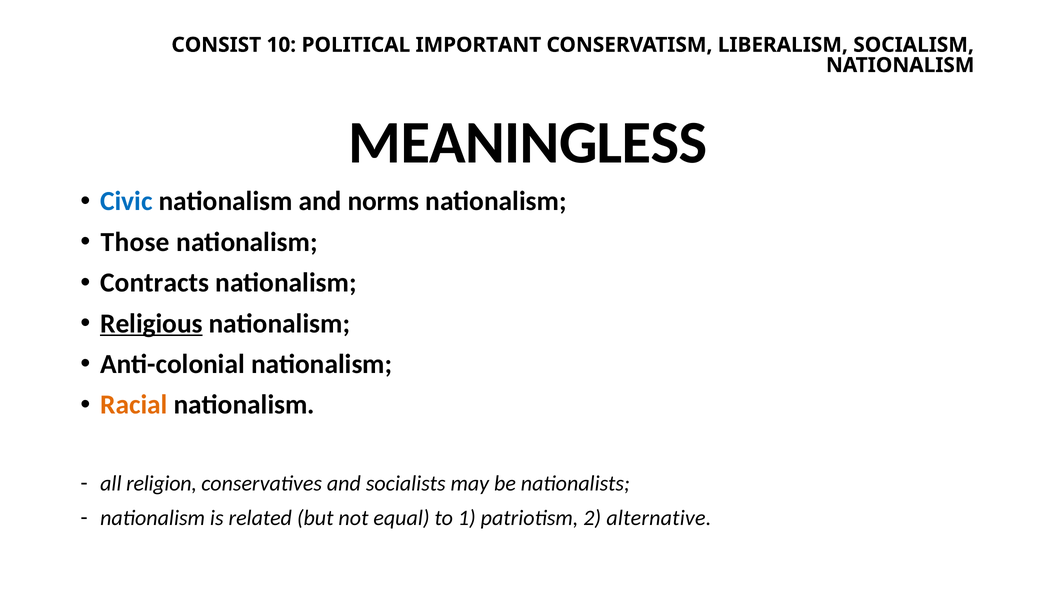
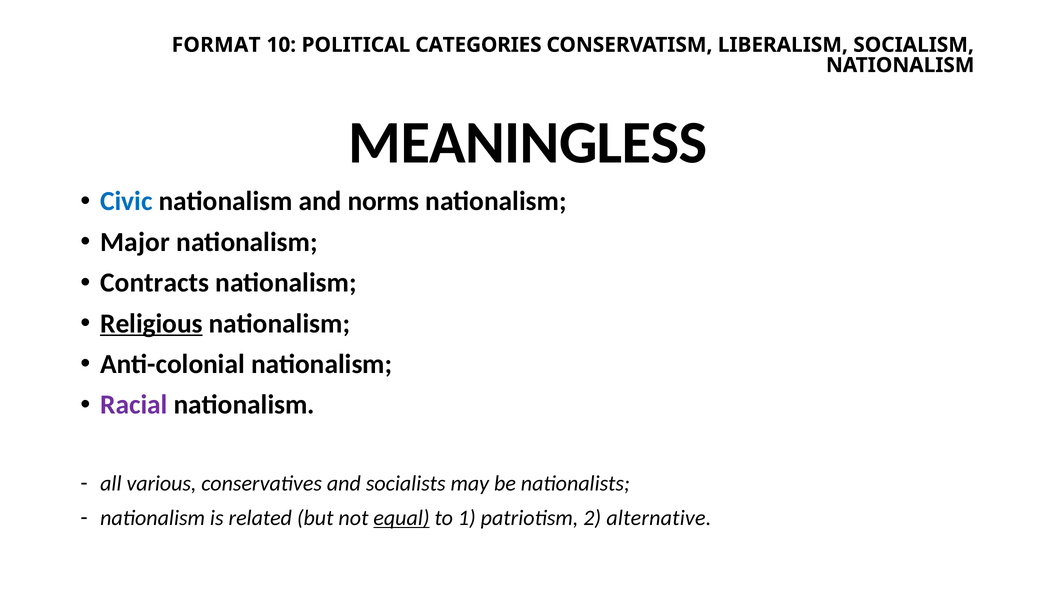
CONSIST: CONSIST -> FORMAT (216, 45)
IMPORTANT: IMPORTANT -> CATEGORIES (478, 45)
Those: Those -> Major (135, 242)
Racial colour: orange -> purple (134, 404)
religion: religion -> various (161, 483)
equal underline: none -> present (402, 518)
